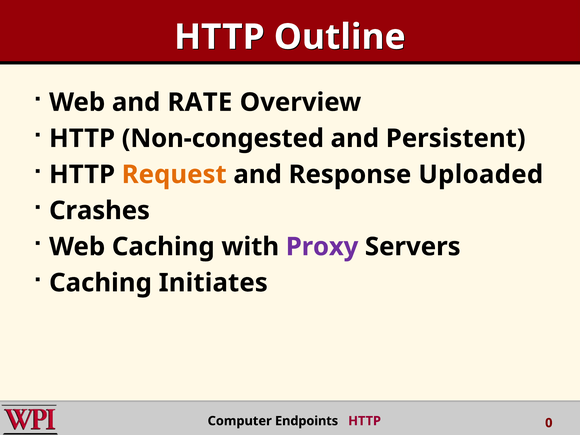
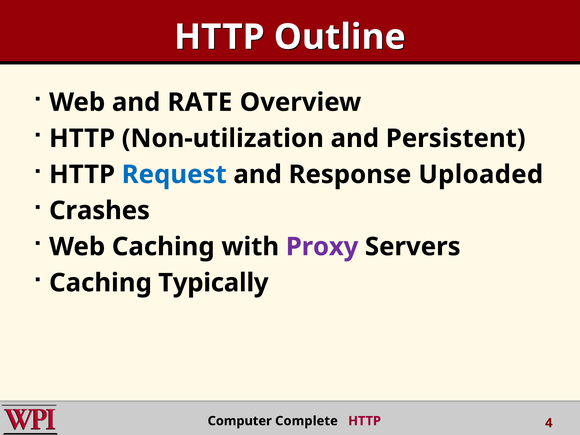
Non-congested: Non-congested -> Non-utilization (223, 138)
Request colour: orange -> blue (174, 175)
Initiates: Initiates -> Typically (213, 283)
Endpoints: Endpoints -> Complete (306, 421)
0: 0 -> 4 (549, 423)
